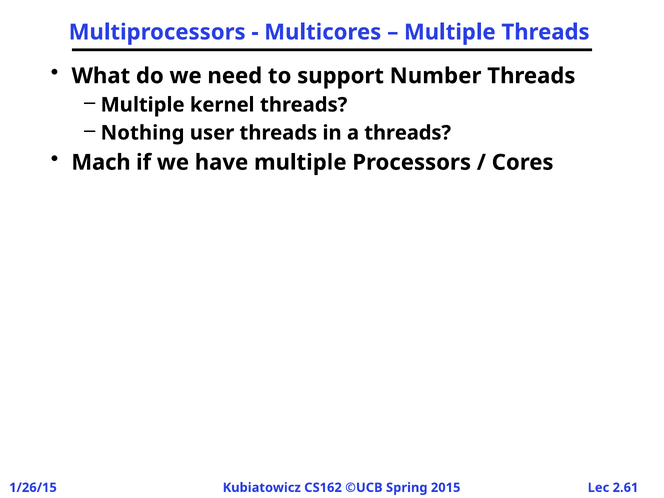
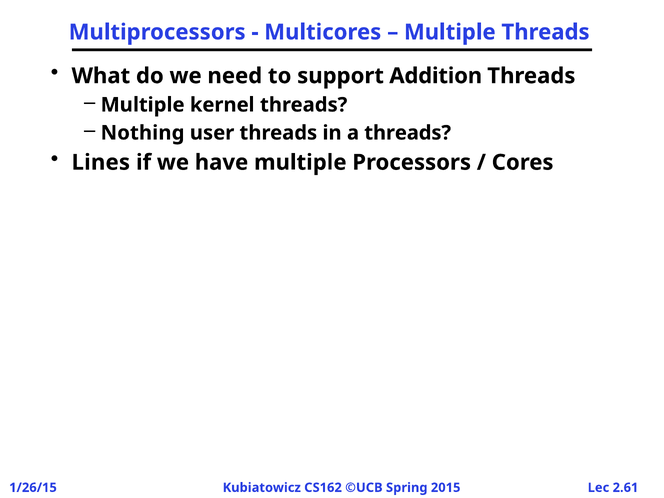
Number: Number -> Addition (436, 76)
Mach: Mach -> Lines (101, 162)
